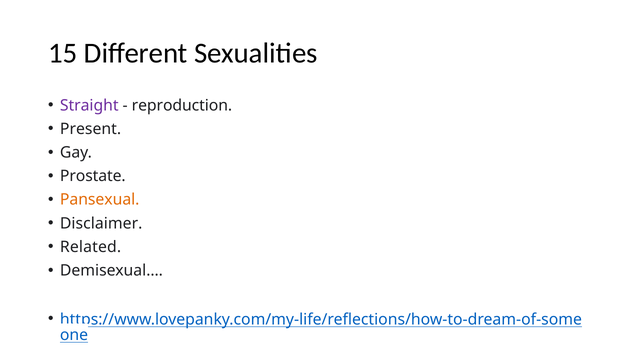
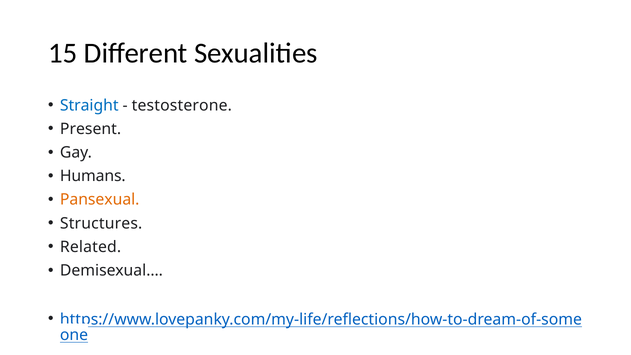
Straight colour: purple -> blue (89, 105)
reproduction: reproduction -> testosterone (182, 105)
Prostate: Prostate -> Humans (93, 176)
Disclaimer: Disclaimer -> Structures (101, 223)
